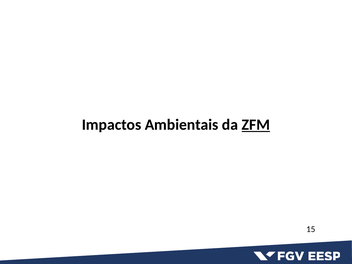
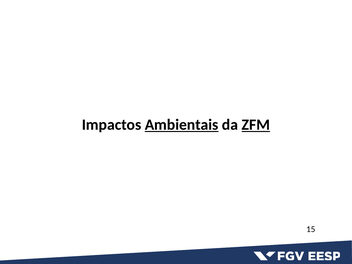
Ambientais underline: none -> present (182, 125)
